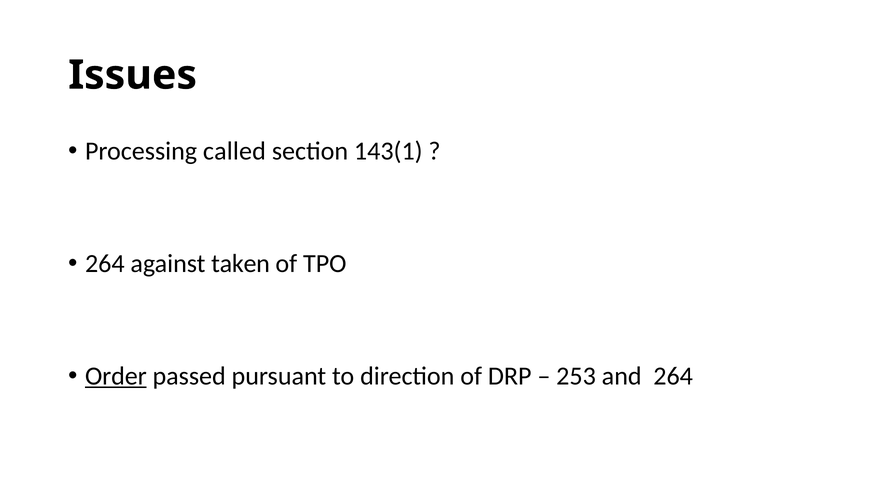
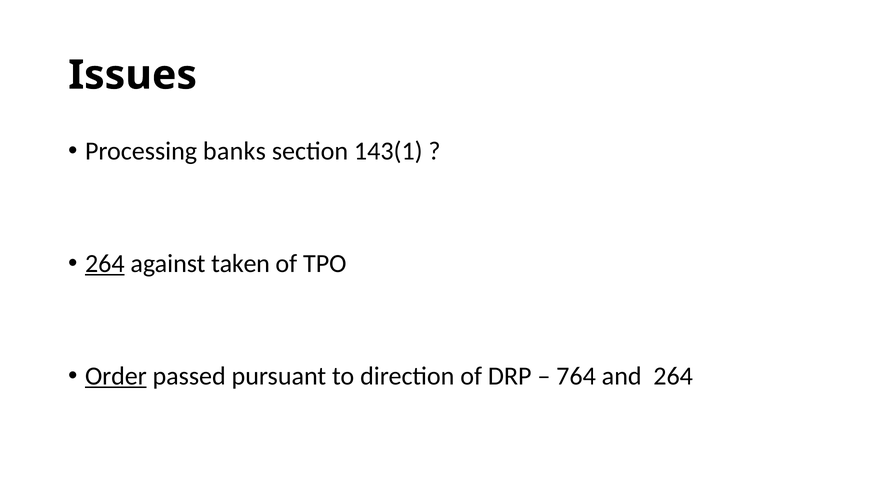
called: called -> banks (234, 151)
264 underline: none -> present (105, 264)
253: 253 -> 764 (576, 376)
